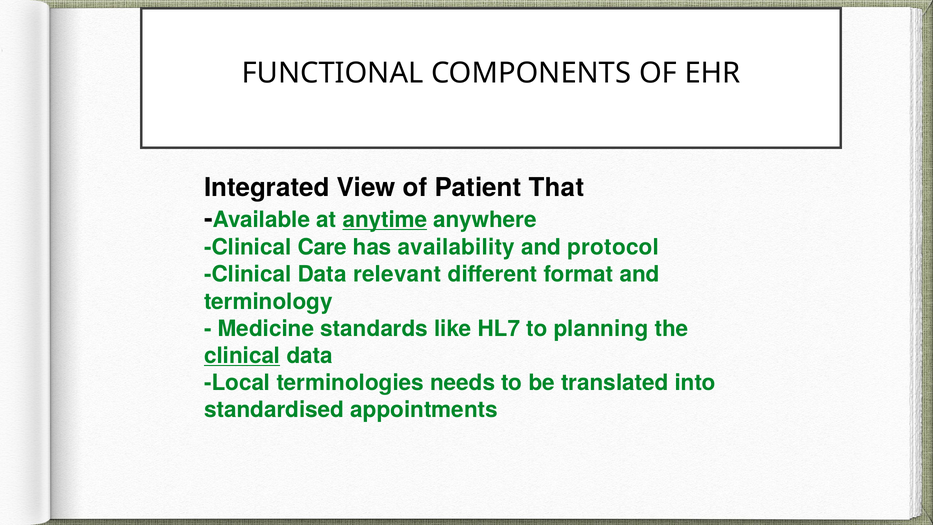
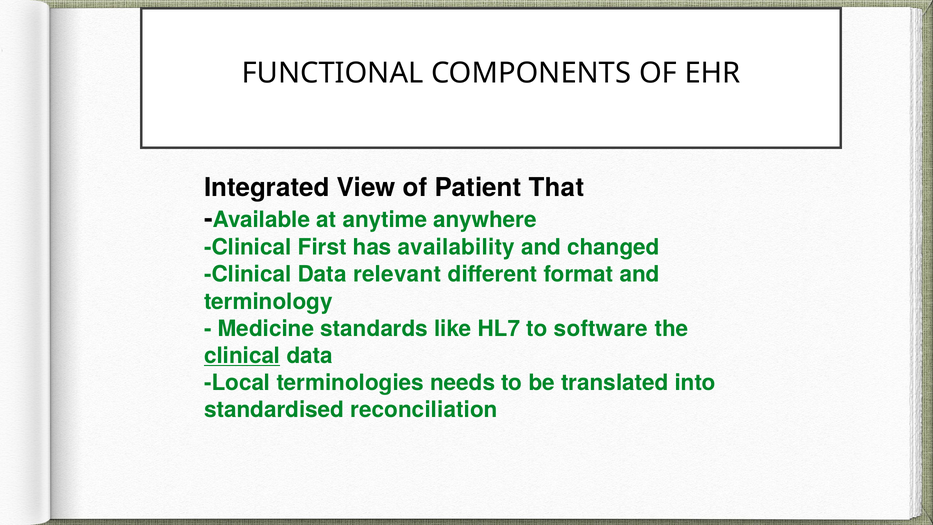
anytime underline: present -> none (385, 220)
Care: Care -> First (322, 247)
protocol: protocol -> changed (613, 247)
planning: planning -> software (601, 329)
appointments: appointments -> reconciliation (424, 410)
